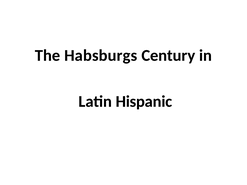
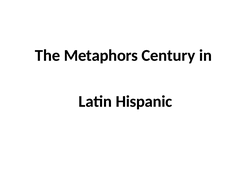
Habsburgs: Habsburgs -> Metaphors (101, 55)
